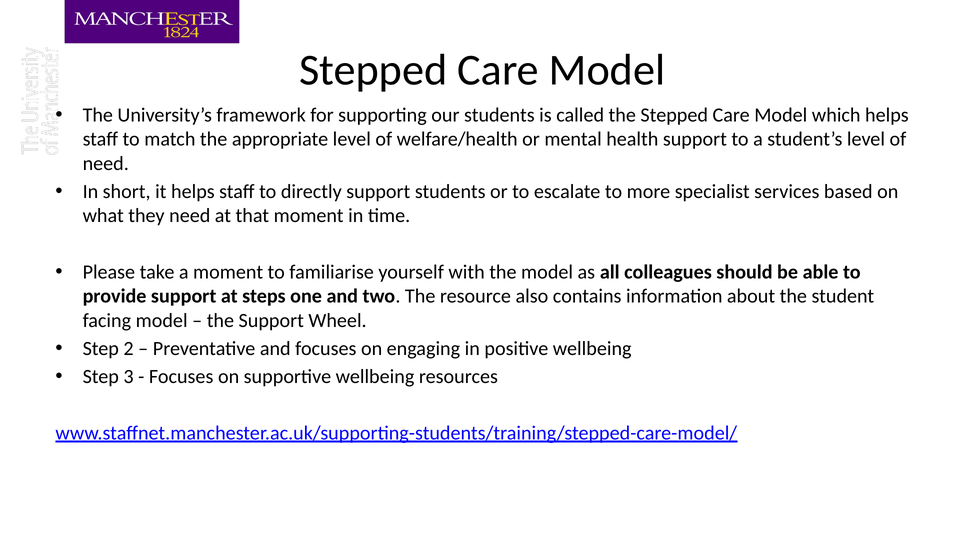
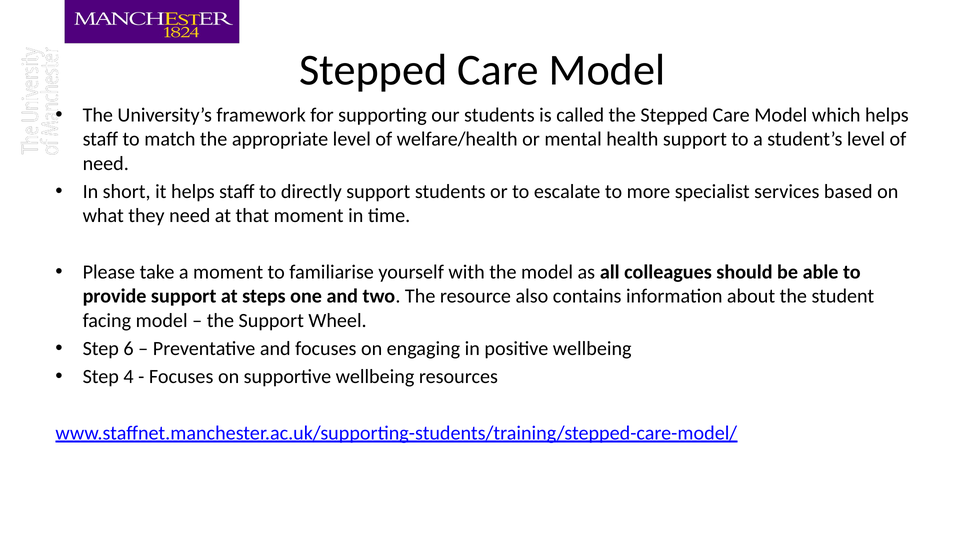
2: 2 -> 6 (129, 348)
3: 3 -> 4 (129, 377)
